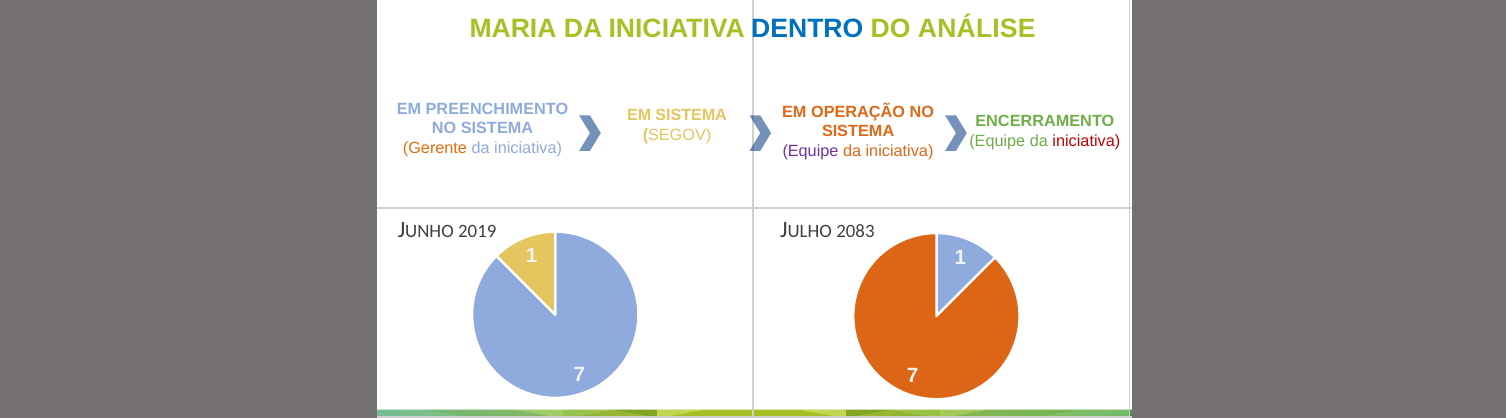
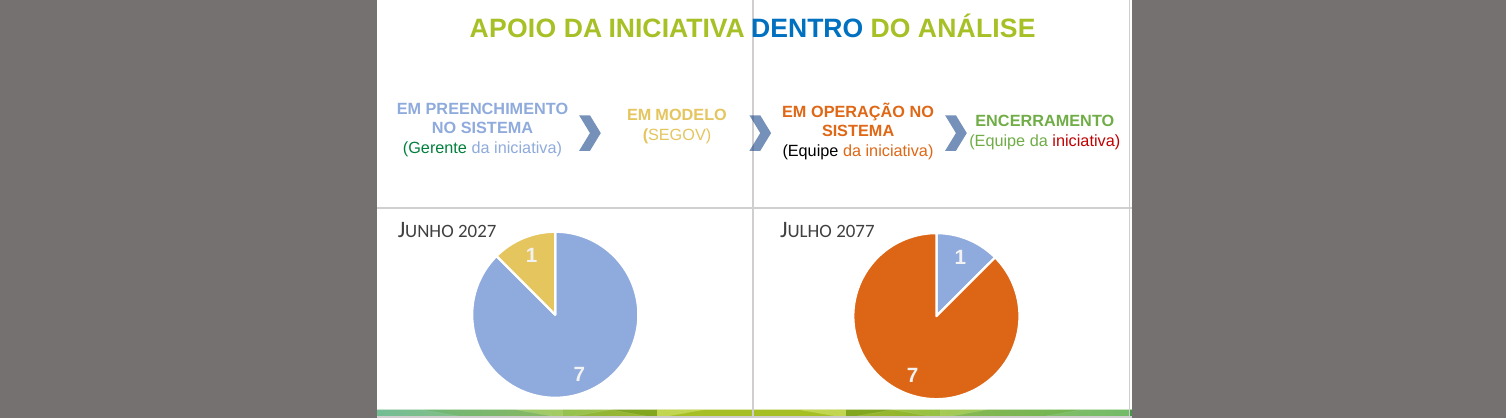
MARIA: MARIA -> APOIO (513, 29)
EM SISTEMA: SISTEMA -> MODELO (691, 115)
Gerente colour: orange -> green (435, 148)
Equipe colour: purple -> black (810, 151)
2083: 2083 -> 2077 (855, 232)
2019: 2019 -> 2027 (477, 232)
